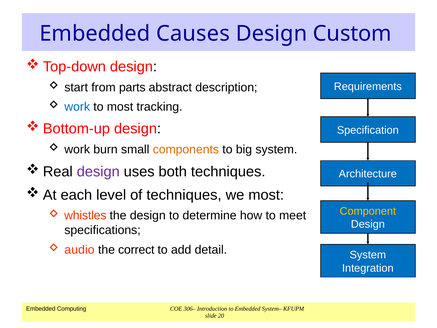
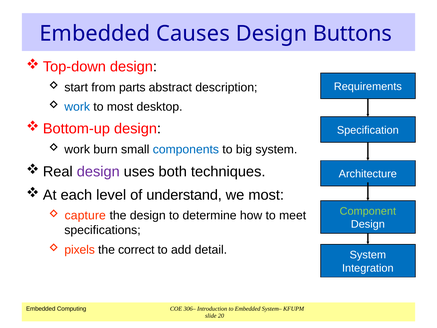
Custom: Custom -> Buttons (352, 34)
tracking: tracking -> desktop (160, 107)
components colour: orange -> blue (186, 149)
of techniques: techniques -> understand (184, 195)
Component colour: yellow -> light green (368, 211)
whistles: whistles -> capture (85, 215)
audio: audio -> pixels (80, 249)
